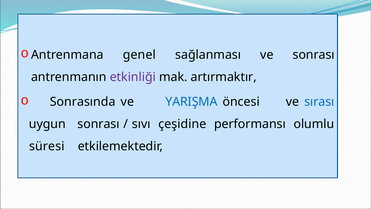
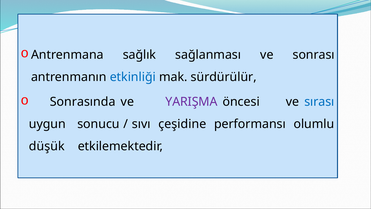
genel: genel -> sağlık (139, 55)
etkinliği colour: purple -> blue (133, 77)
artırmaktır: artırmaktır -> sürdürülür (224, 77)
YARIŞMA colour: blue -> purple (191, 102)
uygun sonrası: sonrası -> sonucu (98, 124)
süresi: süresi -> düşük (47, 146)
